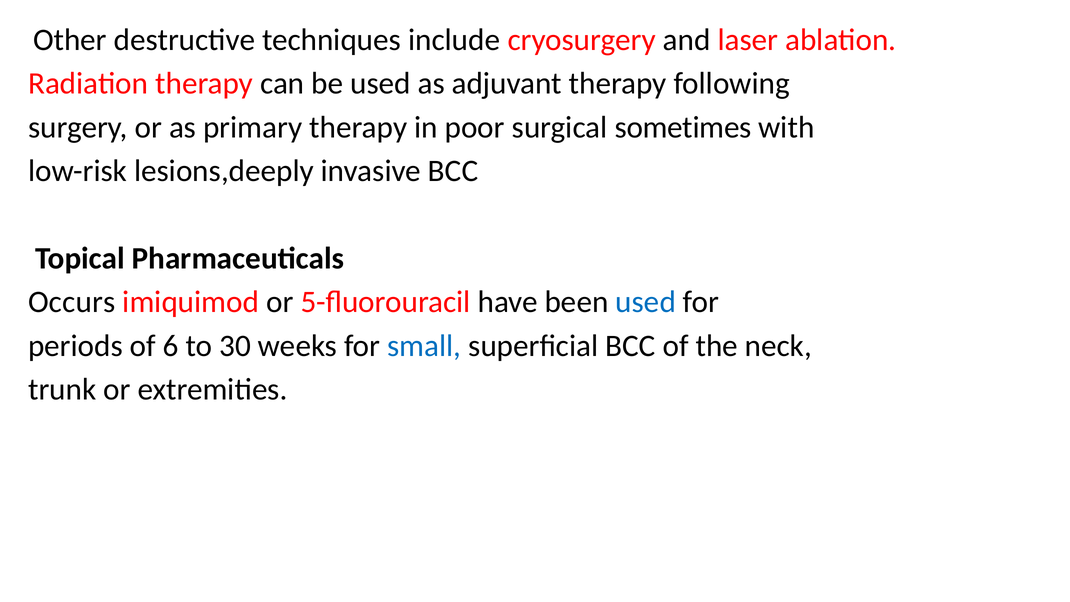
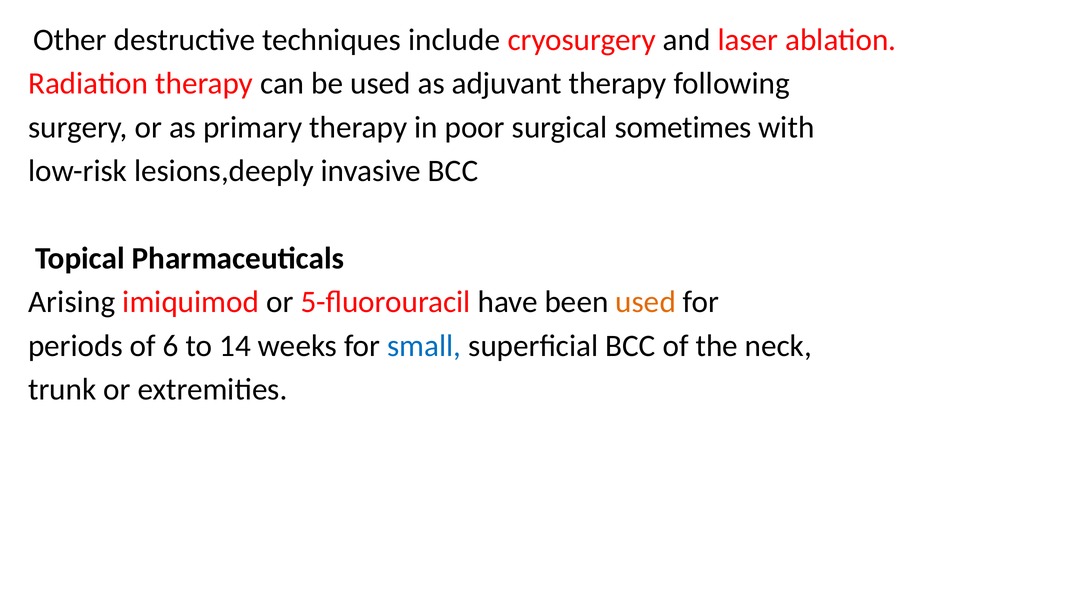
Occurs: Occurs -> Arising (72, 302)
used colour: blue -> orange (646, 302)
30: 30 -> 14 (235, 346)
